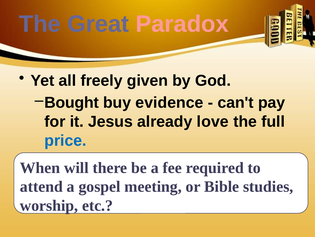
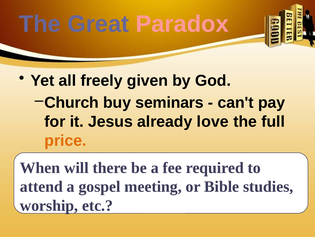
Bought: Bought -> Church (72, 102)
buy evidence: evidence -> seminars (170, 102)
price colour: blue -> orange (65, 140)
